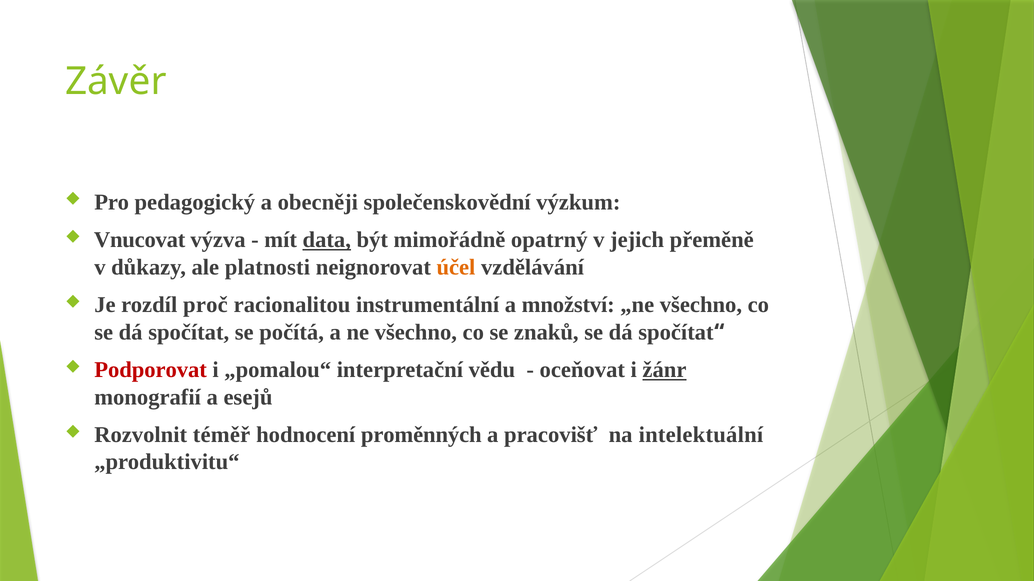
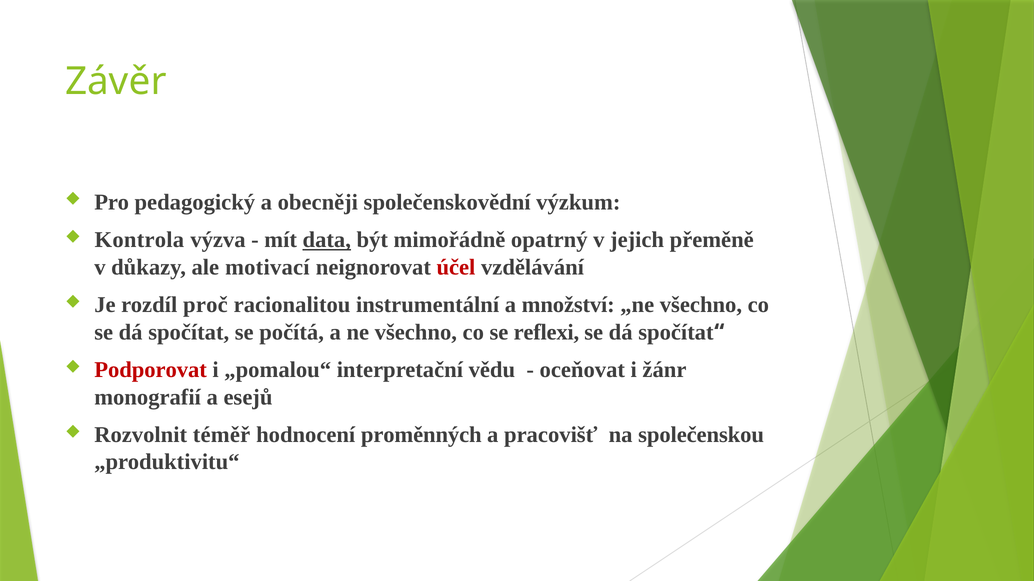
Vnucovat: Vnucovat -> Kontrola (139, 240)
platnosti: platnosti -> motivací (267, 267)
účel colour: orange -> red (456, 267)
znaků: znaků -> reflexi (546, 332)
žánr underline: present -> none (664, 370)
intelektuální: intelektuální -> společenskou (701, 435)
